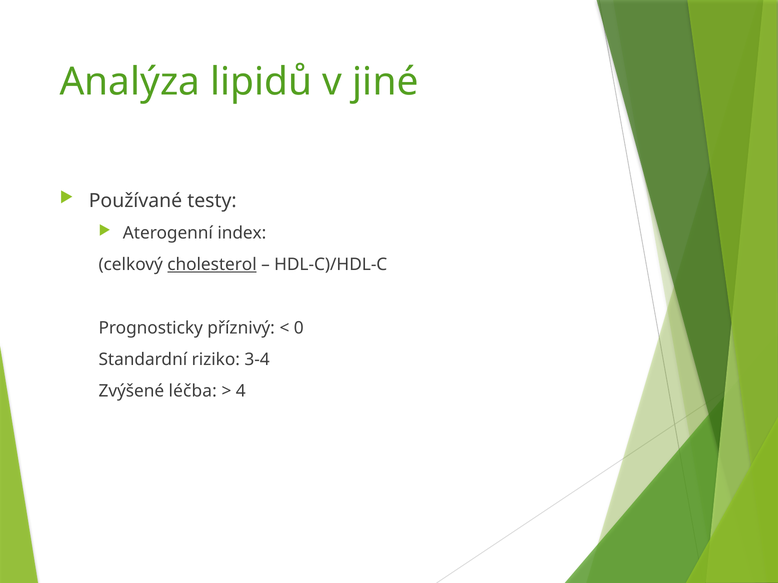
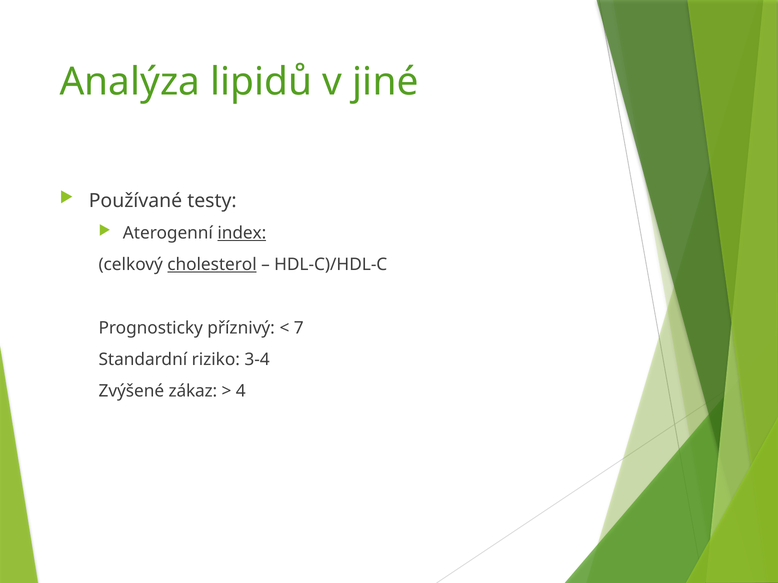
index underline: none -> present (242, 233)
0: 0 -> 7 (299, 328)
léčba: léčba -> zákaz (193, 391)
